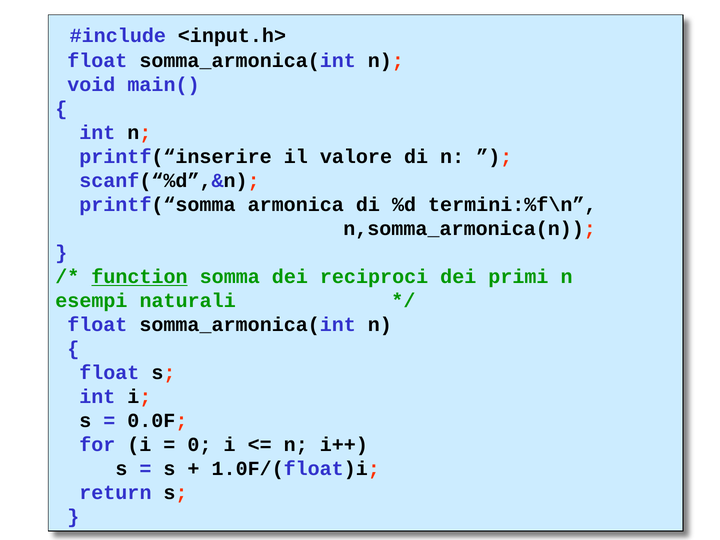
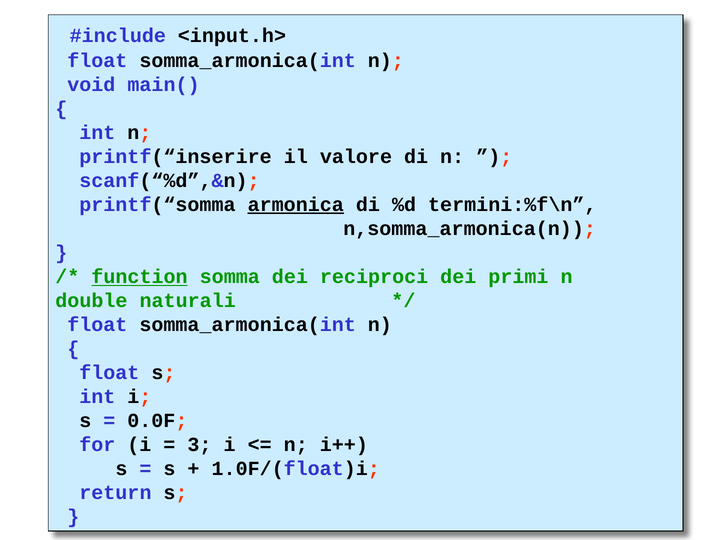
armonica underline: none -> present (296, 205)
esempi: esempi -> double (91, 301)
0: 0 -> 3 (199, 445)
